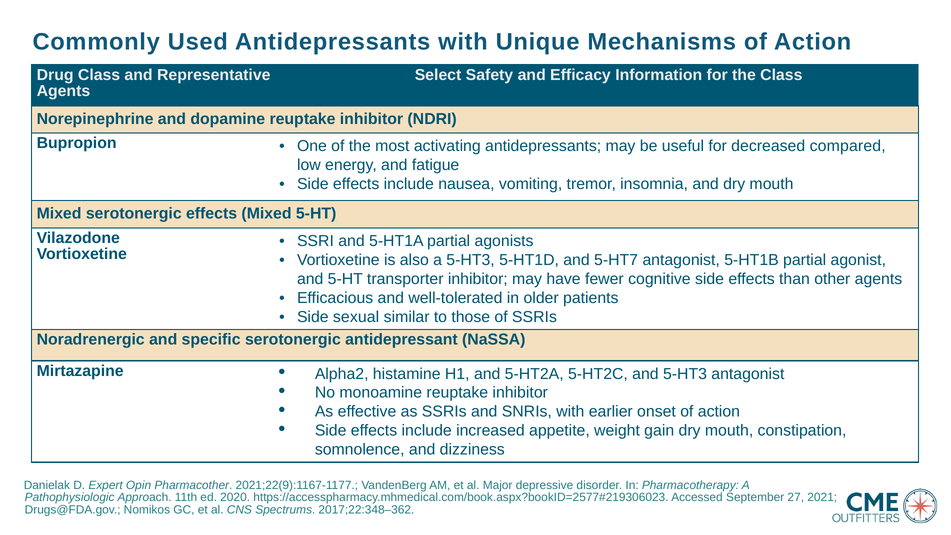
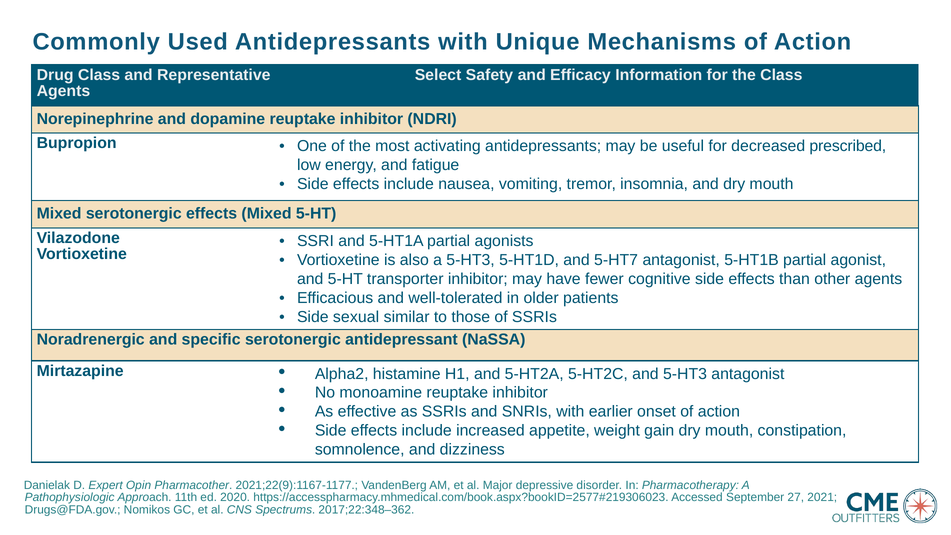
compared: compared -> prescribed (848, 146)
